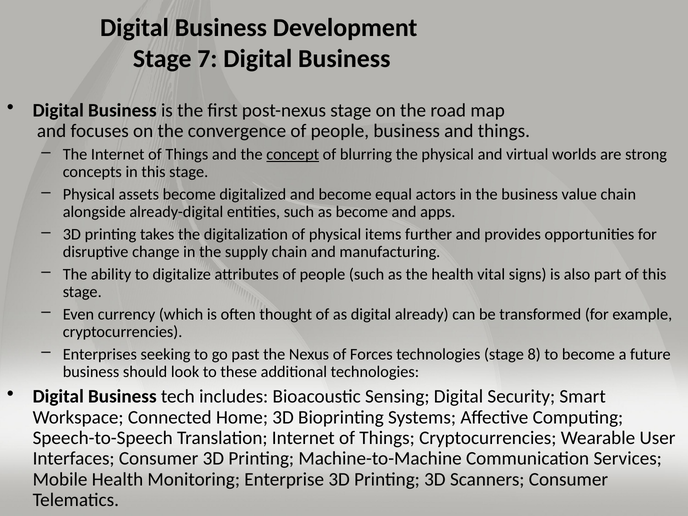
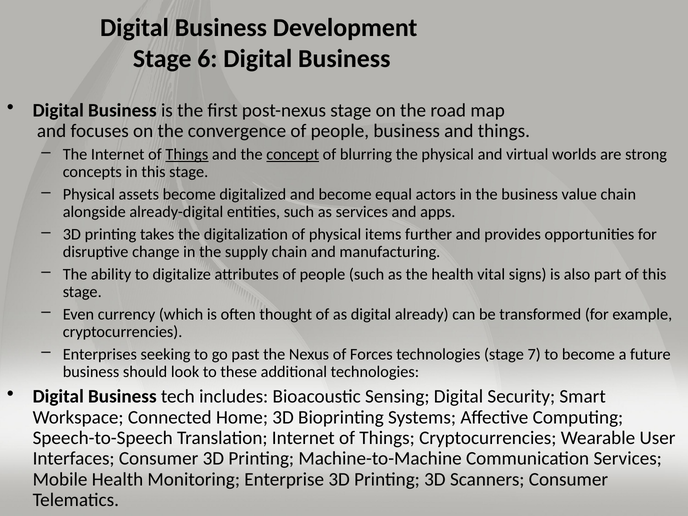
7: 7 -> 6 (207, 59)
Things underline: none -> present (187, 155)
as become: become -> services (362, 212)
8: 8 -> 7 (534, 354)
